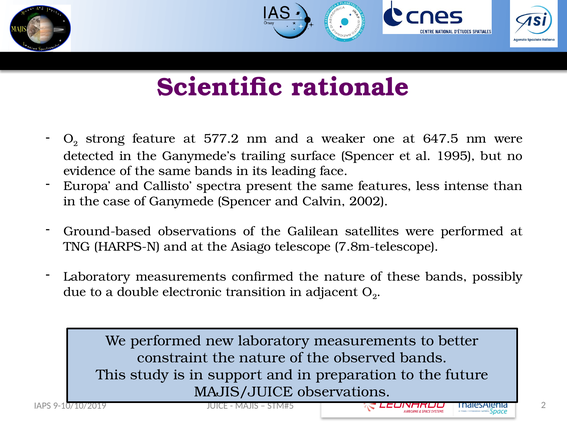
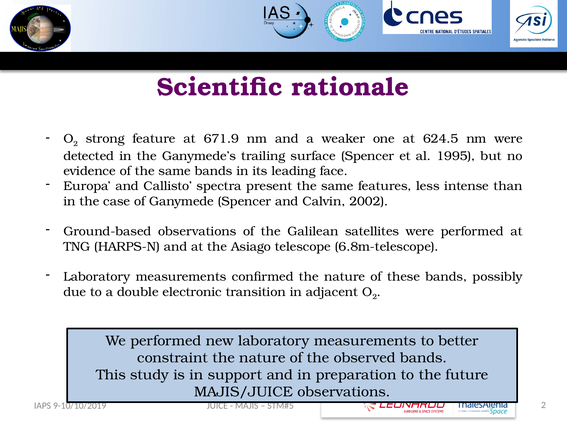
577.2: 577.2 -> 671.9 (221, 139)
647.5: 647.5 -> 624.5 (441, 139)
7.8m-telescope: 7.8m-telescope -> 6.8m-telescope (387, 247)
